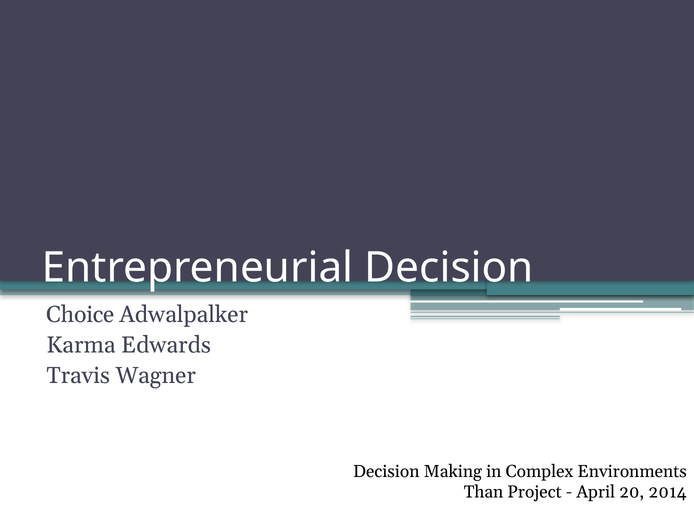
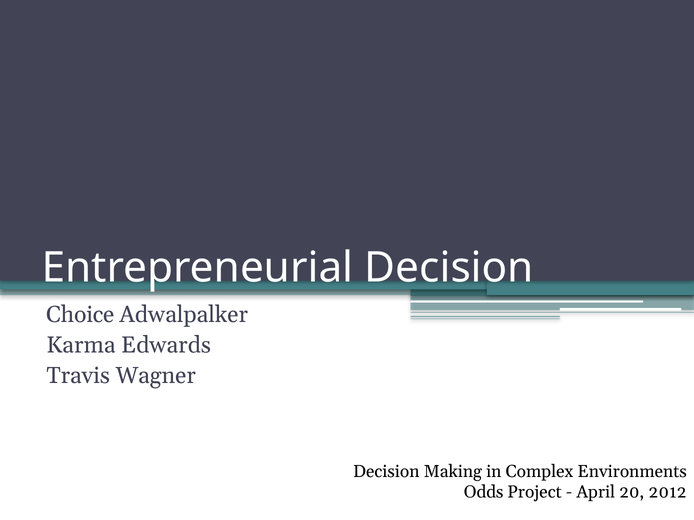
Than: Than -> Odds (484, 493)
2014: 2014 -> 2012 (668, 493)
